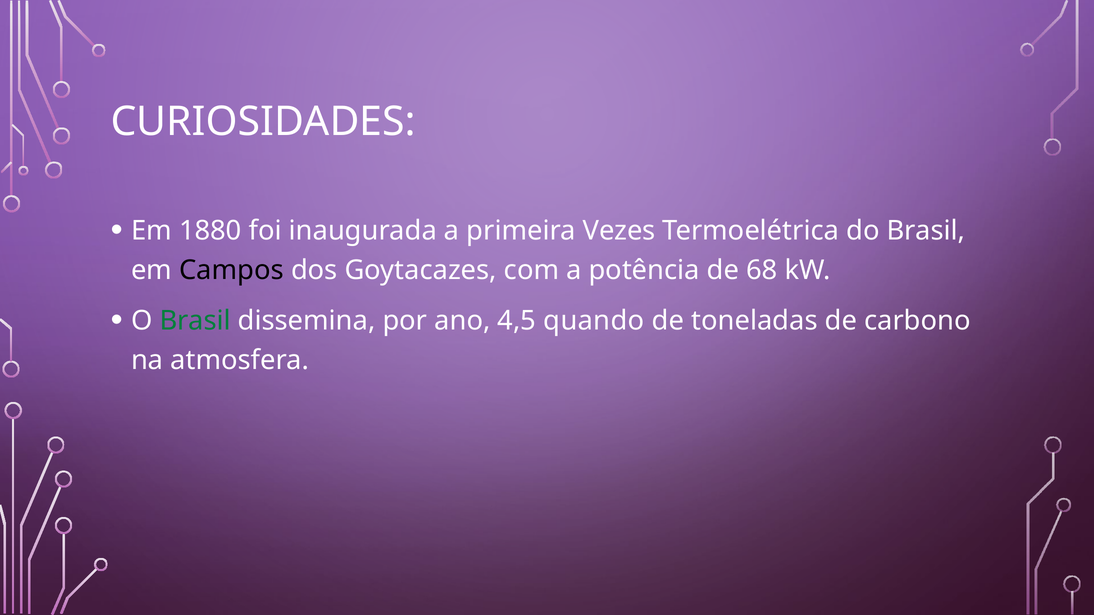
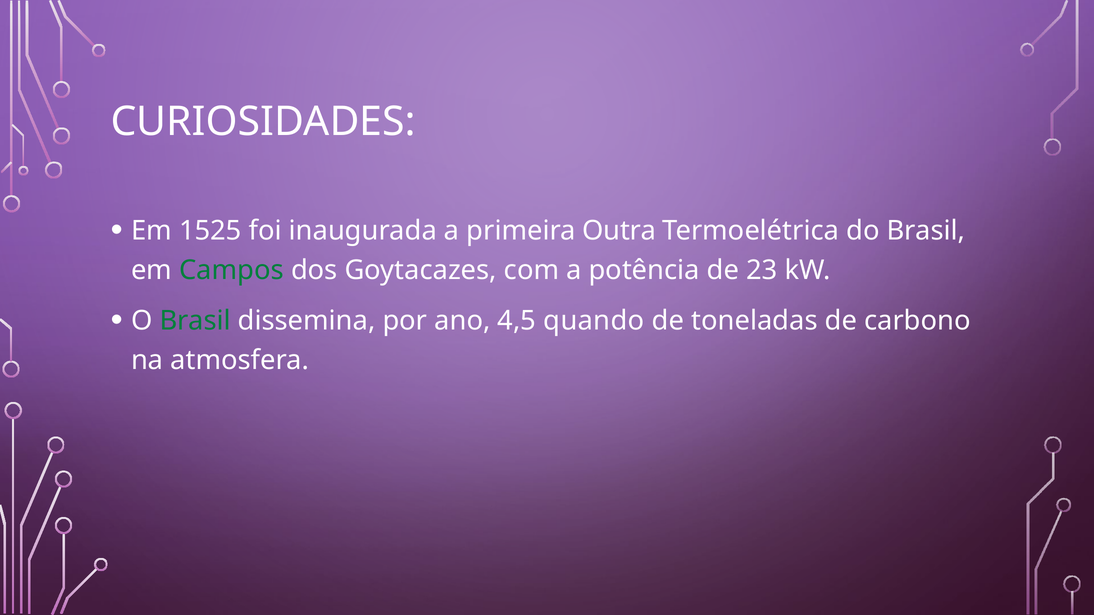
1880: 1880 -> 1525 (210, 231)
Vezes: Vezes -> Outra (619, 231)
Campos colour: black -> green (232, 270)
68: 68 -> 23 (762, 270)
